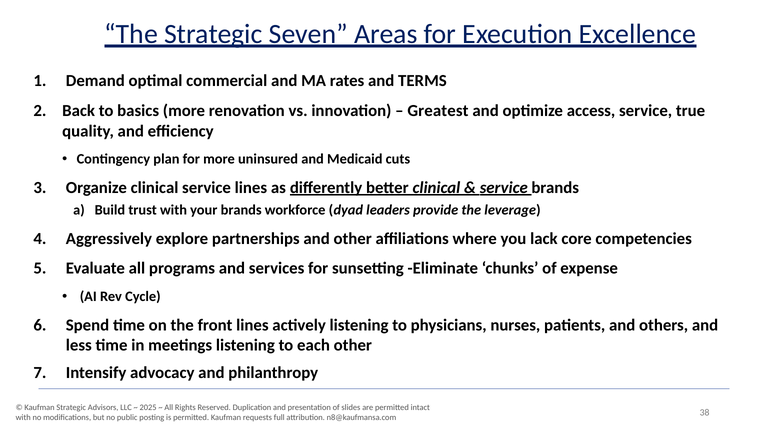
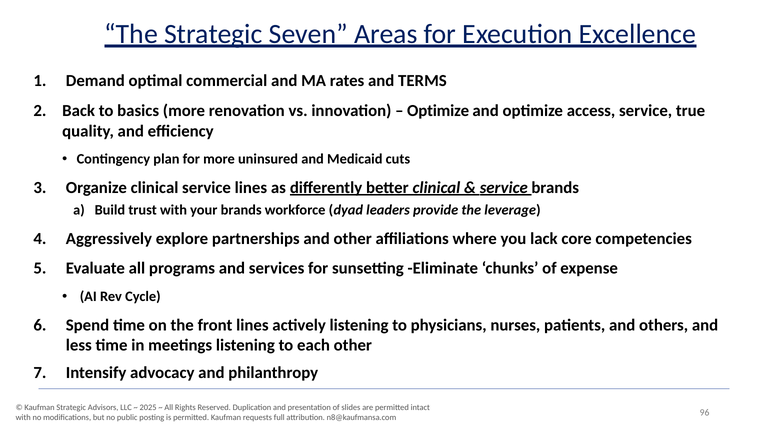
Greatest: Greatest -> Optimize (438, 111)
38: 38 -> 96 (705, 412)
